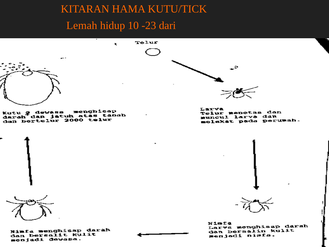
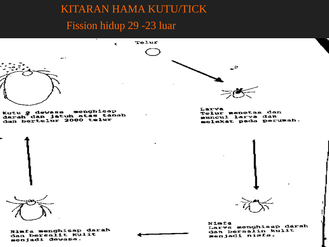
Lemah: Lemah -> Fission (82, 25)
10: 10 -> 29 (133, 25)
dari: dari -> luar (167, 25)
